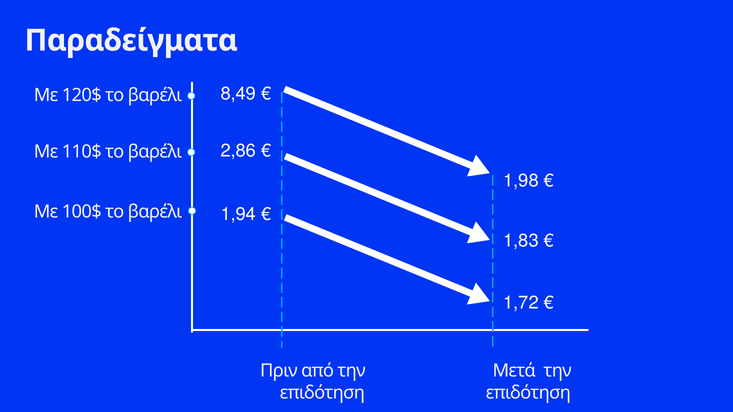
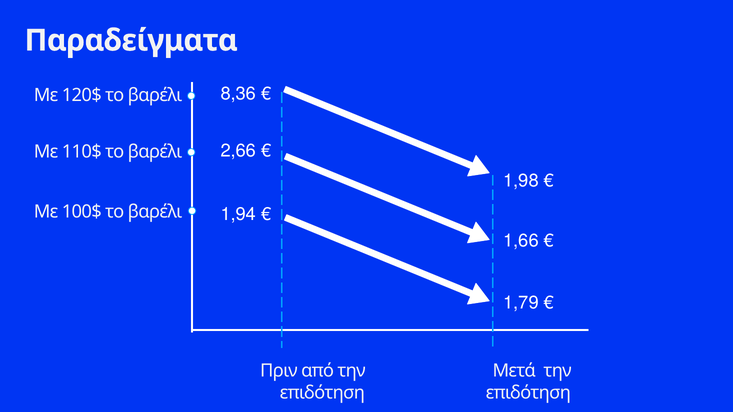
8,49: 8,49 -> 8,36 (238, 94)
2,86: 2,86 -> 2,66 (238, 151)
1,83: 1,83 -> 1,66 (521, 241)
1,72: 1,72 -> 1,79 (521, 303)
